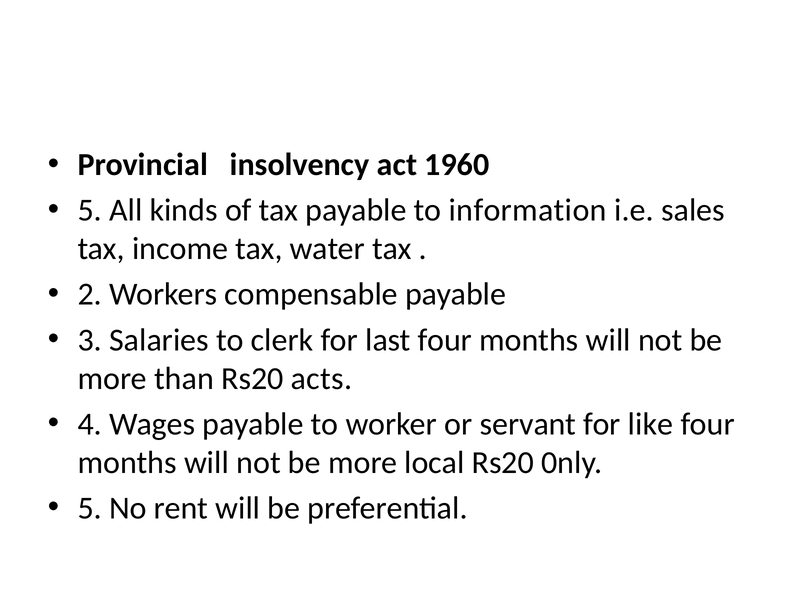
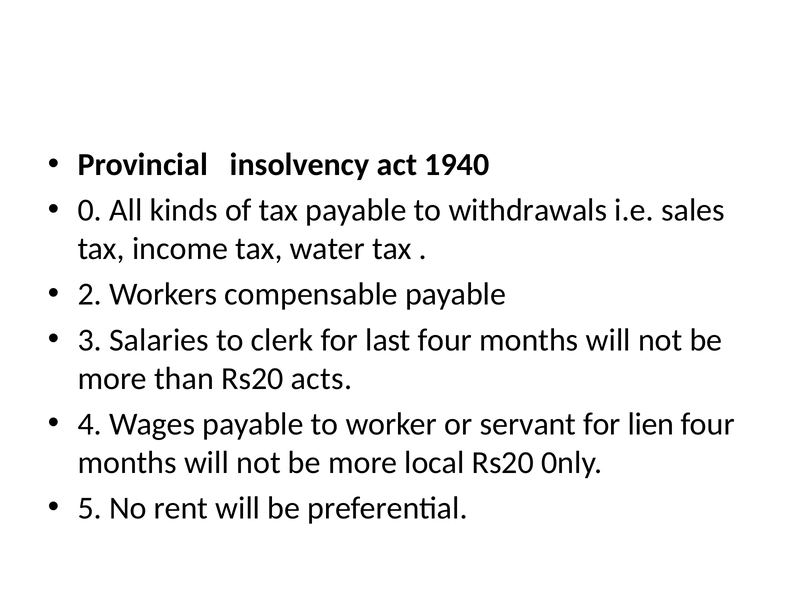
1960: 1960 -> 1940 (457, 165)
5: 5 -> 0 (90, 210)
information: information -> withdrawals (528, 210)
like: like -> lien (651, 424)
